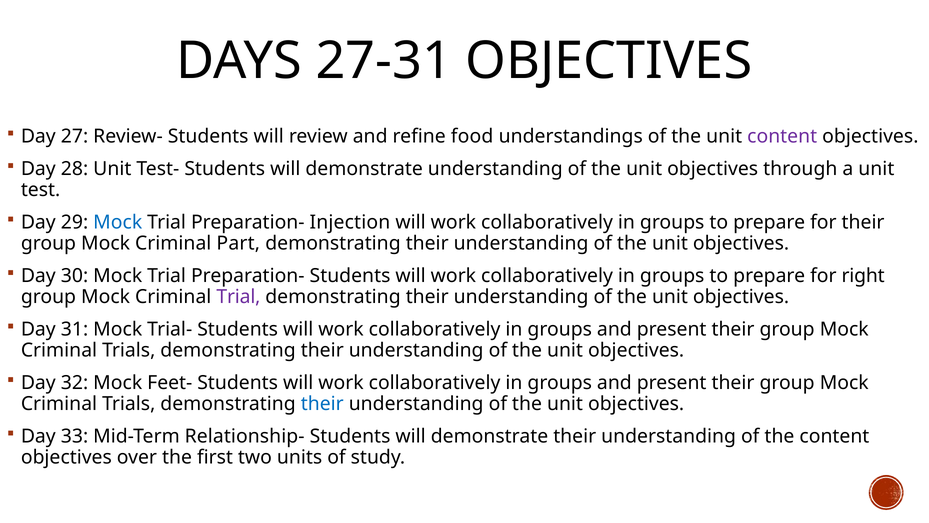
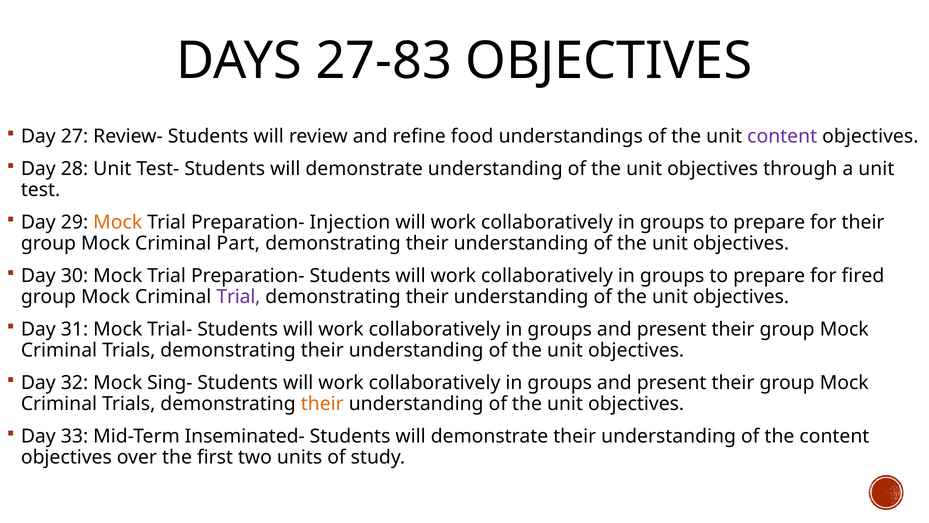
27-31: 27-31 -> 27-83 (384, 61)
Mock colour: blue -> orange (118, 222)
right: right -> fired (863, 276)
Feet-: Feet- -> Sing- (170, 383)
their colour: blue -> orange (322, 403)
Relationship-: Relationship- -> Inseminated- (245, 436)
